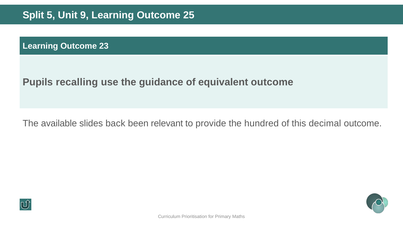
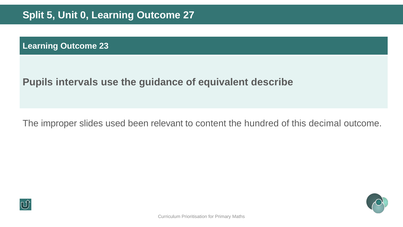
9: 9 -> 0 (84, 15)
25: 25 -> 27 (189, 15)
recalling: recalling -> intervals (77, 82)
equivalent outcome: outcome -> describe (272, 82)
available: available -> improper (59, 123)
back: back -> used (115, 123)
provide: provide -> content (211, 123)
